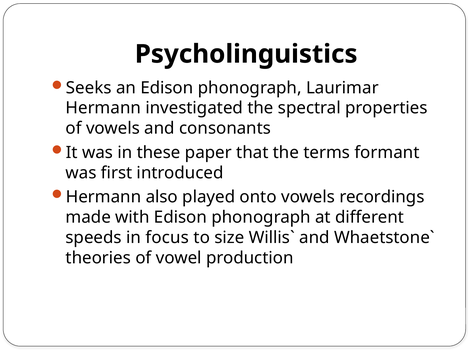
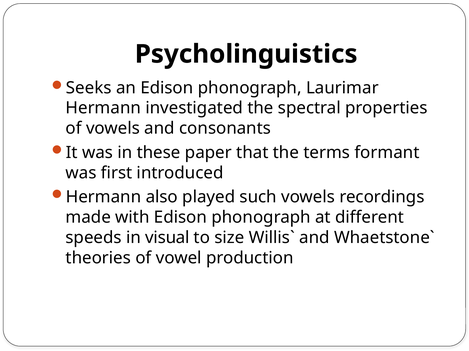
onto: onto -> such (258, 197)
focus: focus -> visual (167, 238)
